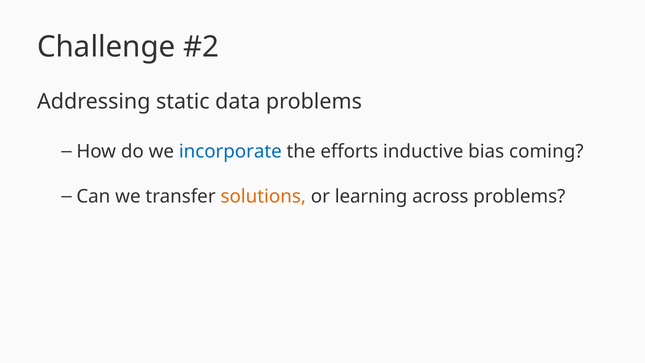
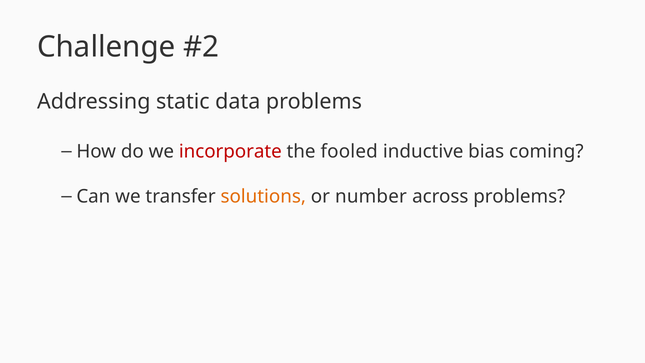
incorporate colour: blue -> red (230, 151)
efforts: efforts -> fooled (349, 151)
learning: learning -> number (371, 196)
